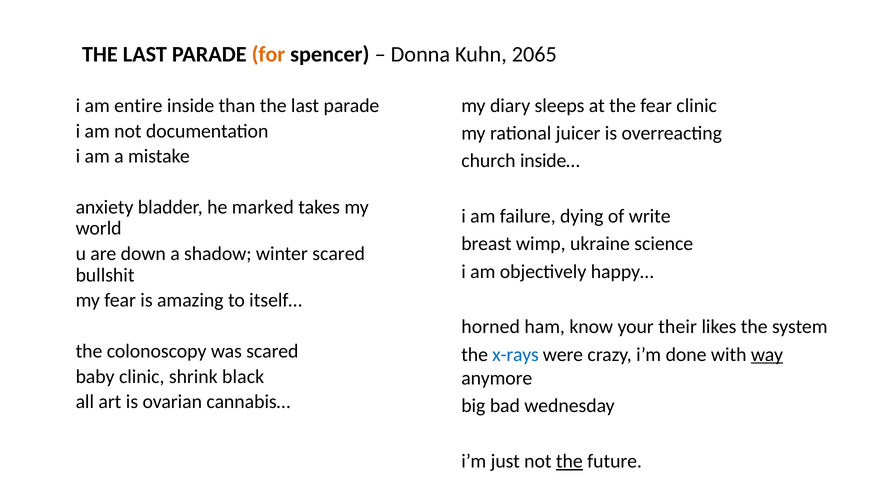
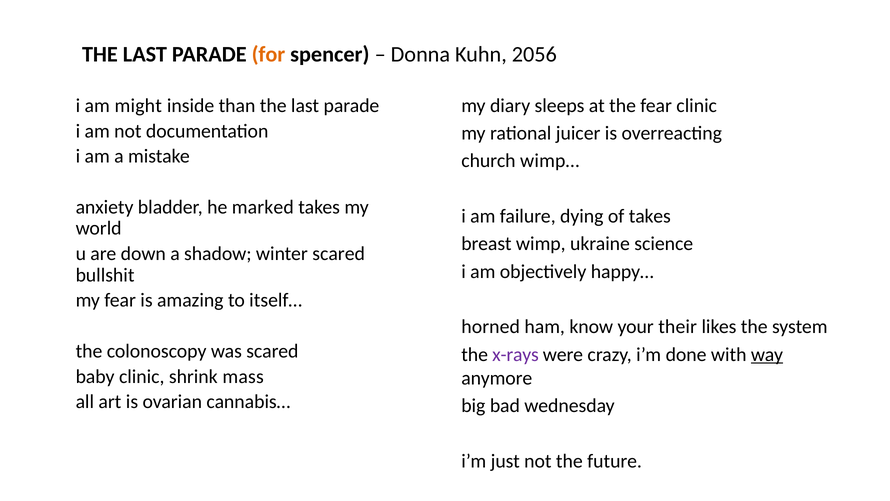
2065: 2065 -> 2056 (534, 54)
entire: entire -> might (138, 106)
inside…: inside… -> wimp… (550, 161)
of write: write -> takes (650, 216)
x-rays colour: blue -> purple (516, 354)
black: black -> mass (243, 376)
the underline: present -> none (569, 461)
